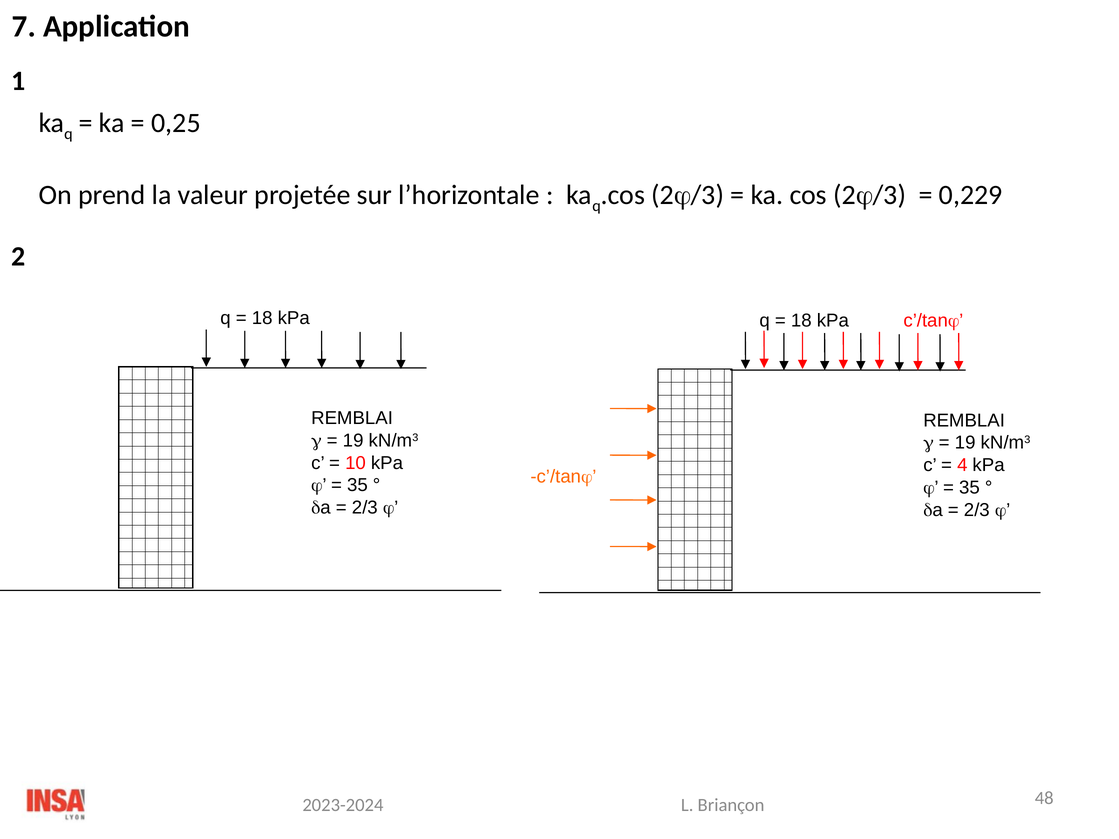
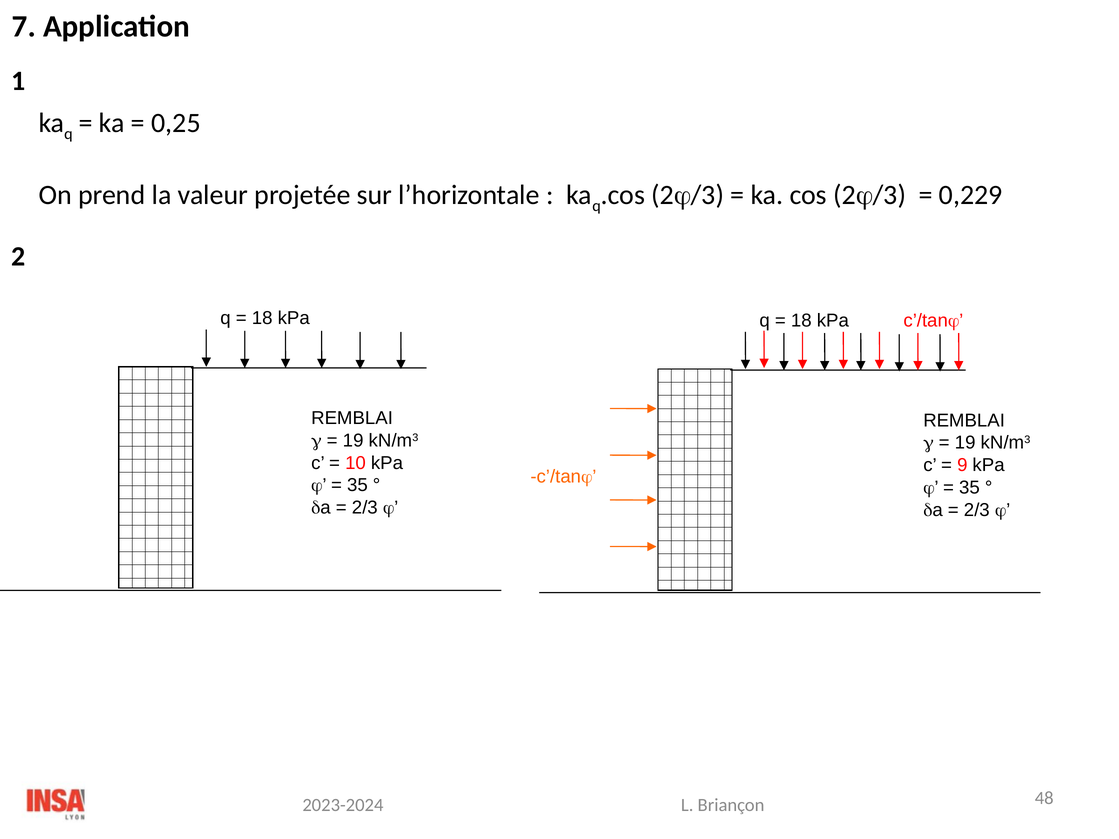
4: 4 -> 9 (962, 465)
